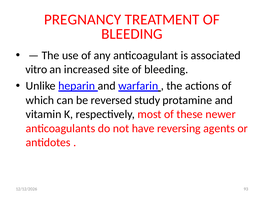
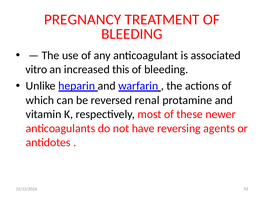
site: site -> this (121, 69)
study: study -> renal (147, 100)
